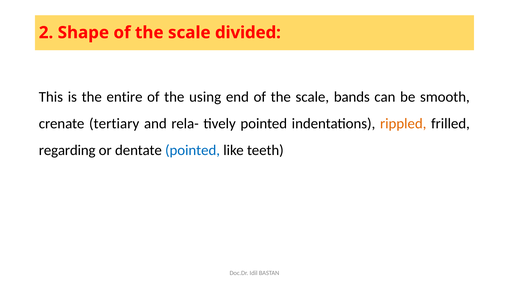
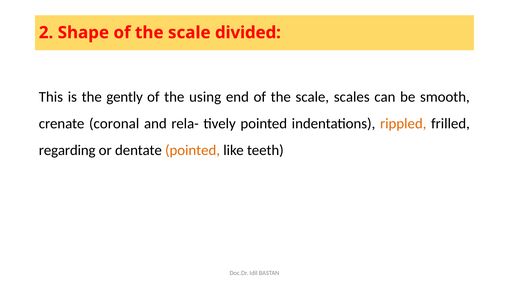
entire: entire -> gently (125, 97)
bands: bands -> scales (352, 97)
tertiary: tertiary -> coronal (114, 124)
pointed colour: blue -> orange (193, 150)
